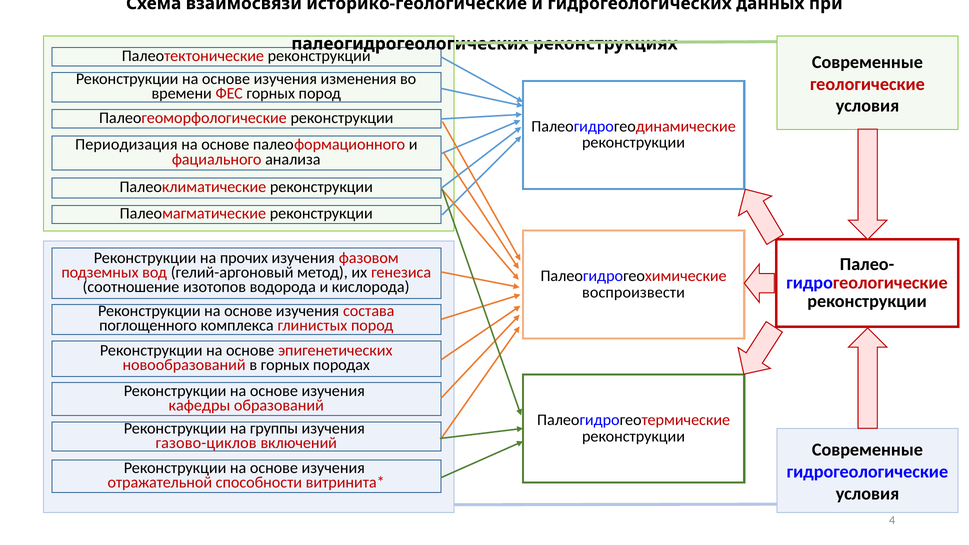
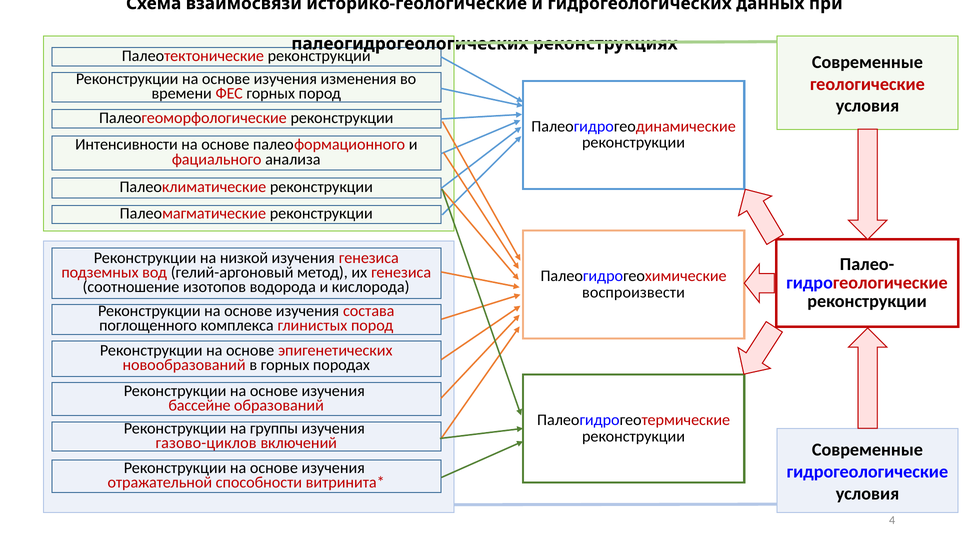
Периодизация: Периодизация -> Интенсивности (126, 145)
прочих: прочих -> низкой (244, 258)
изучения фазовом: фазовом -> генезиса (369, 258)
кафедры: кафедры -> бассейне (200, 405)
